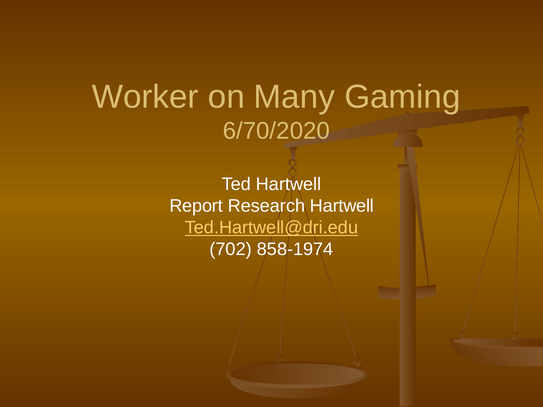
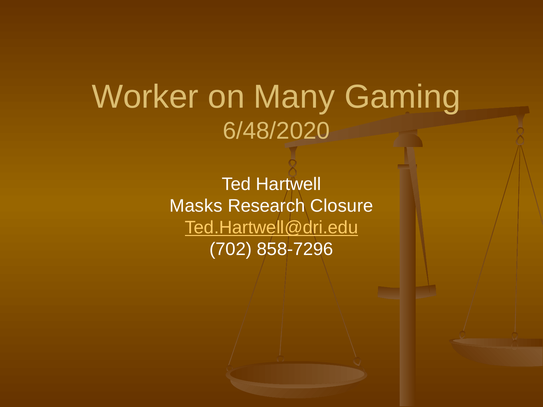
6/70/2020: 6/70/2020 -> 6/48/2020 (276, 131)
Report: Report -> Masks (196, 206)
Research Hartwell: Hartwell -> Closure (342, 206)
858-1974: 858-1974 -> 858-7296 (295, 249)
